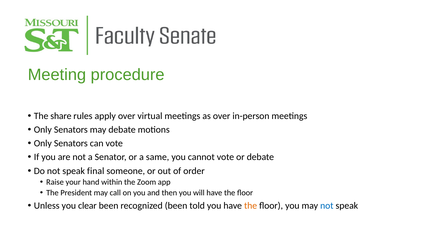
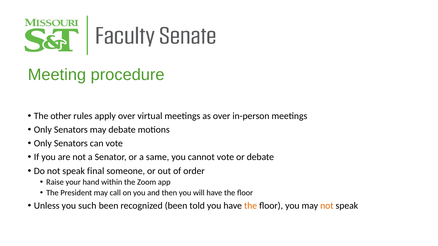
share: share -> other (61, 116)
clear: clear -> such (87, 206)
not colour: blue -> orange (327, 206)
